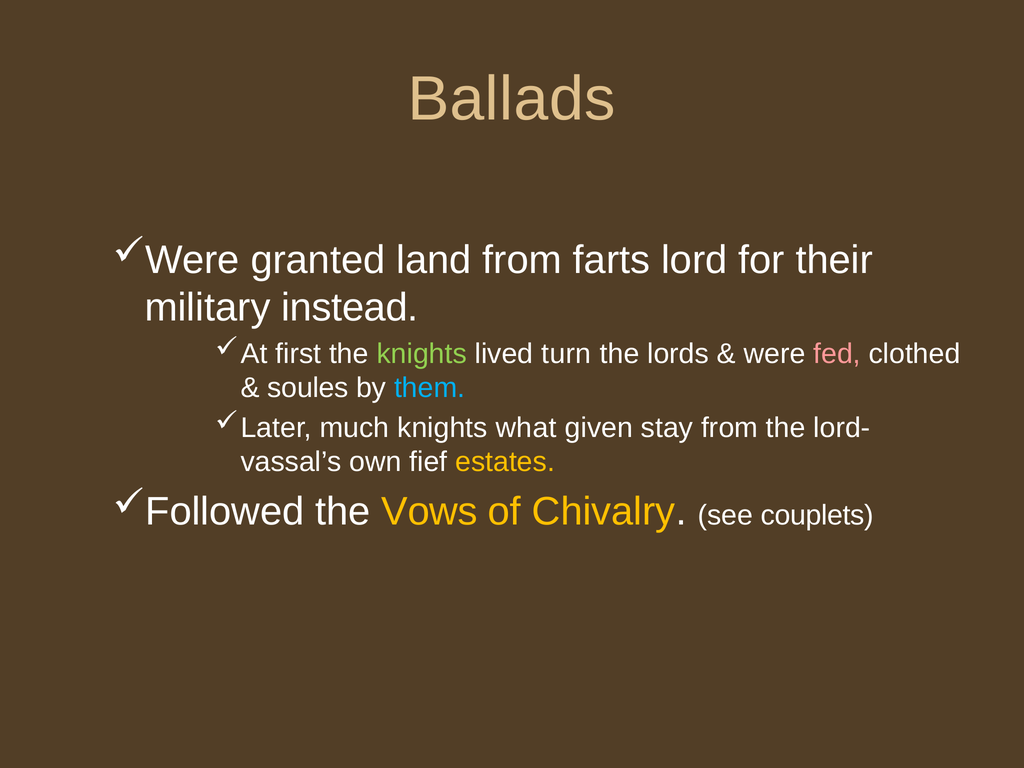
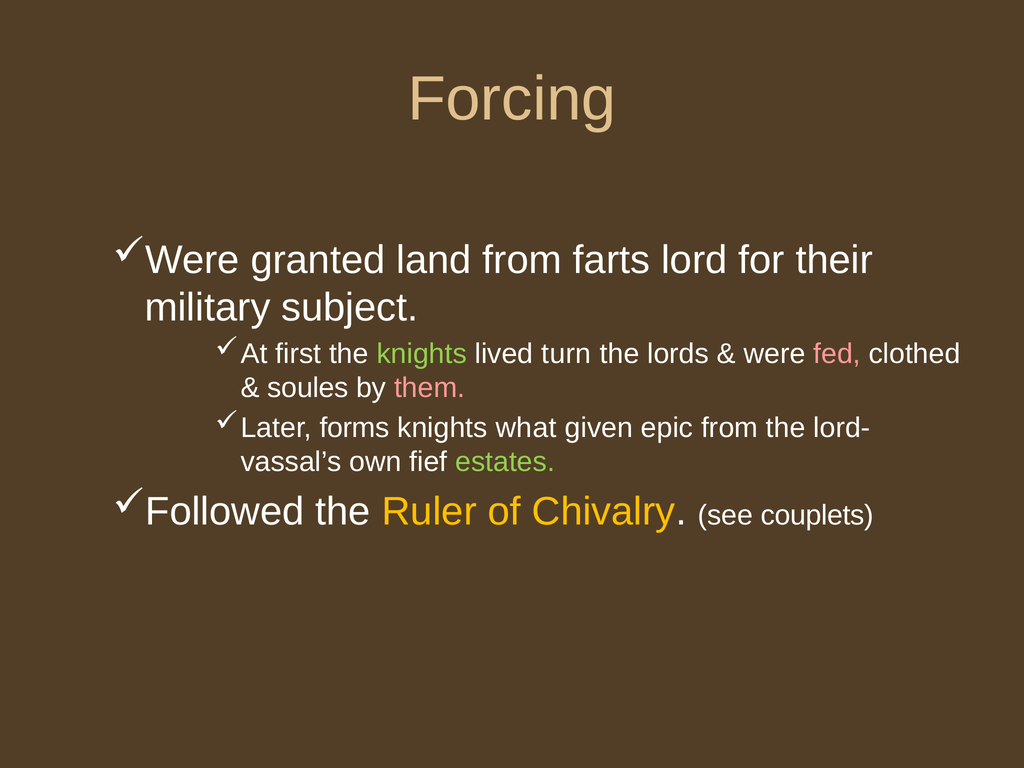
Ballads: Ballads -> Forcing (512, 99)
instead: instead -> subject (350, 308)
them colour: light blue -> pink (430, 388)
much: much -> forms (355, 428)
stay: stay -> epic (667, 428)
estates colour: yellow -> light green (505, 462)
Vows: Vows -> Ruler (429, 512)
